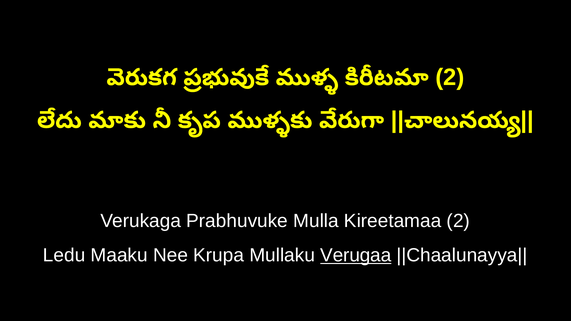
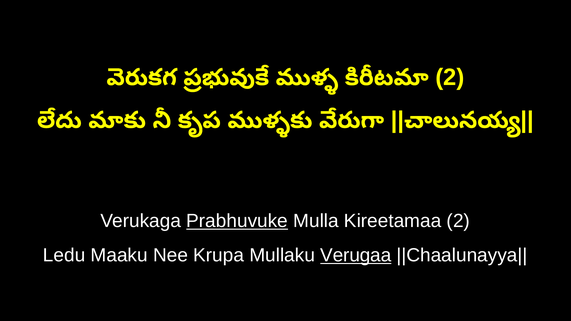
Prabhuvuke underline: none -> present (237, 221)
